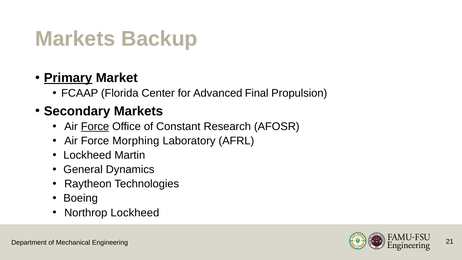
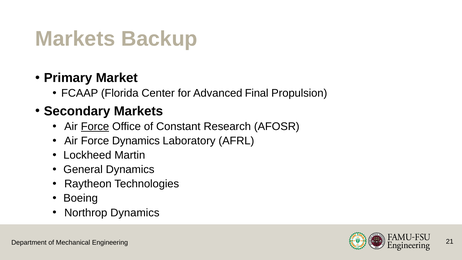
Primary underline: present -> none (68, 78)
Force Morphing: Morphing -> Dynamics (136, 141)
Northrop Lockheed: Lockheed -> Dynamics (135, 213)
